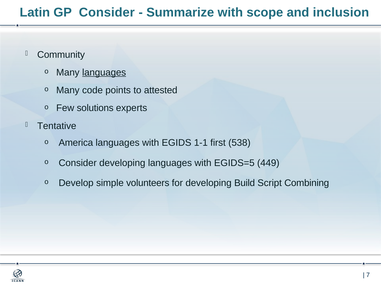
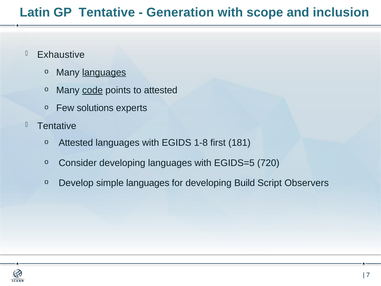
GP Consider: Consider -> Tentative (107, 12)
Summarize: Summarize -> Generation (180, 12)
Community: Community -> Exhaustive (61, 55)
code underline: none -> present (92, 90)
America: America -> Attested (76, 143)
1-1: 1-1 -> 1-8 (201, 143)
538: 538 -> 181 (239, 143)
449: 449 -> 720 (268, 163)
simple volunteers: volunteers -> languages (148, 183)
Combining: Combining -> Observers (307, 183)
